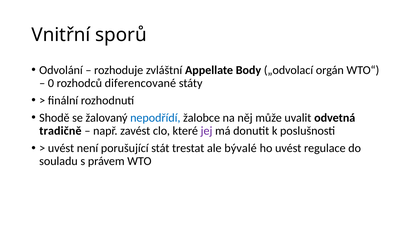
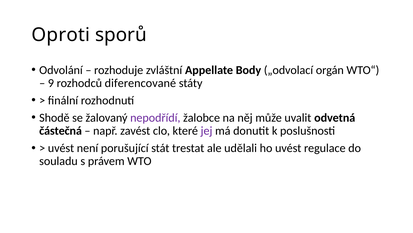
Vnitřní: Vnitřní -> Oproti (61, 35)
0: 0 -> 9 (51, 83)
nepodřídí colour: blue -> purple (155, 117)
tradičně: tradičně -> částečná (61, 130)
bývalé: bývalé -> udělali (241, 148)
